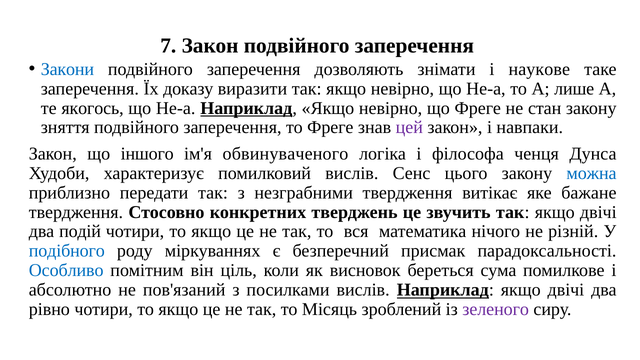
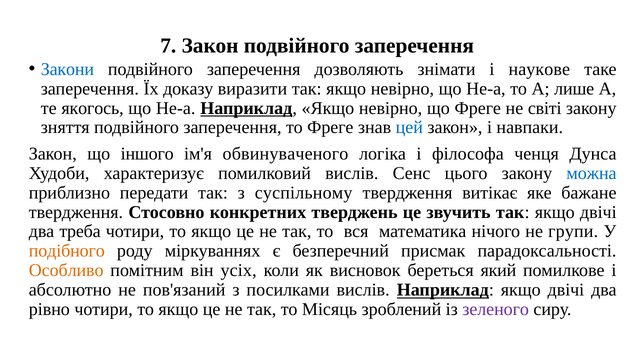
стан: стан -> світі (545, 108)
цей colour: purple -> blue (409, 128)
незграбними: незграбними -> суспільному (304, 193)
подій: подій -> треба (80, 232)
різній: різній -> групи (573, 232)
подібного colour: blue -> orange (67, 251)
Особливо colour: blue -> orange (66, 270)
ціль: ціль -> усіх (239, 270)
сума: сума -> який (498, 270)
